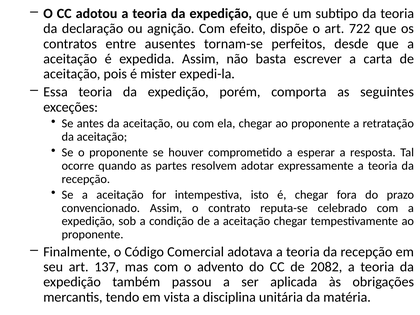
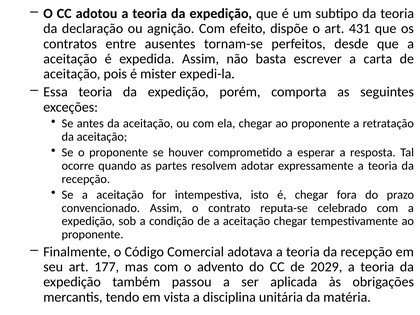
722: 722 -> 431 (360, 29)
137: 137 -> 177 (107, 267)
2082: 2082 -> 2029 (326, 267)
